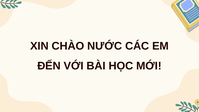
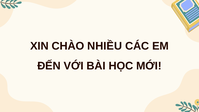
NƯỚC: NƯỚC -> NHIỀU (105, 46)
